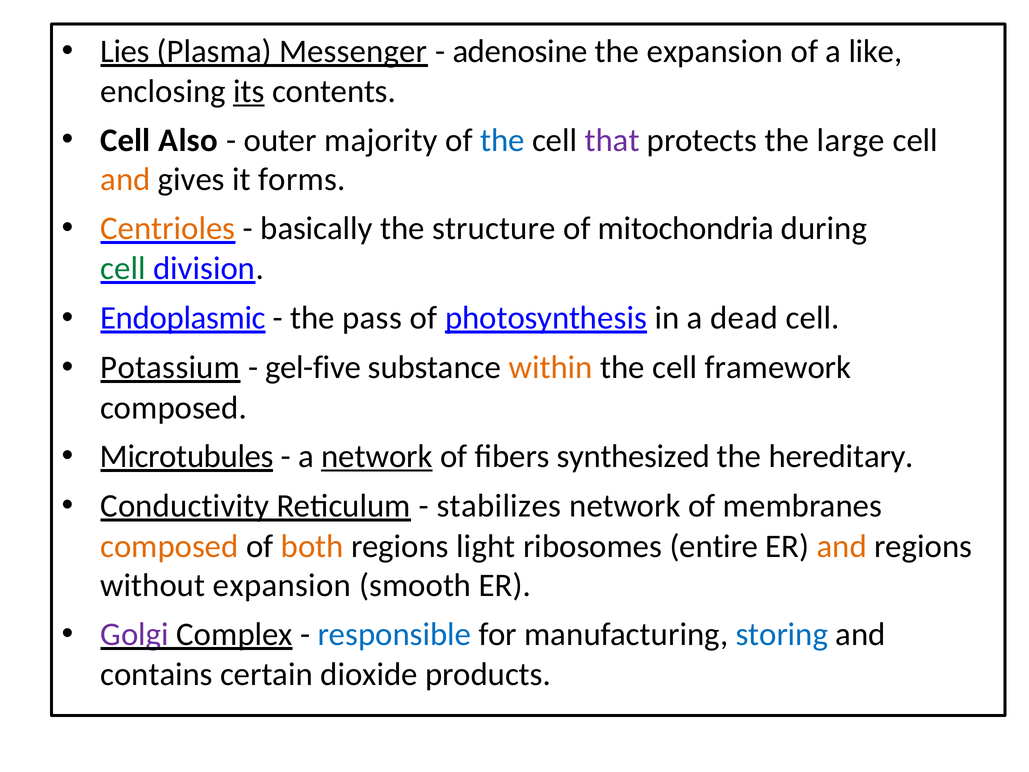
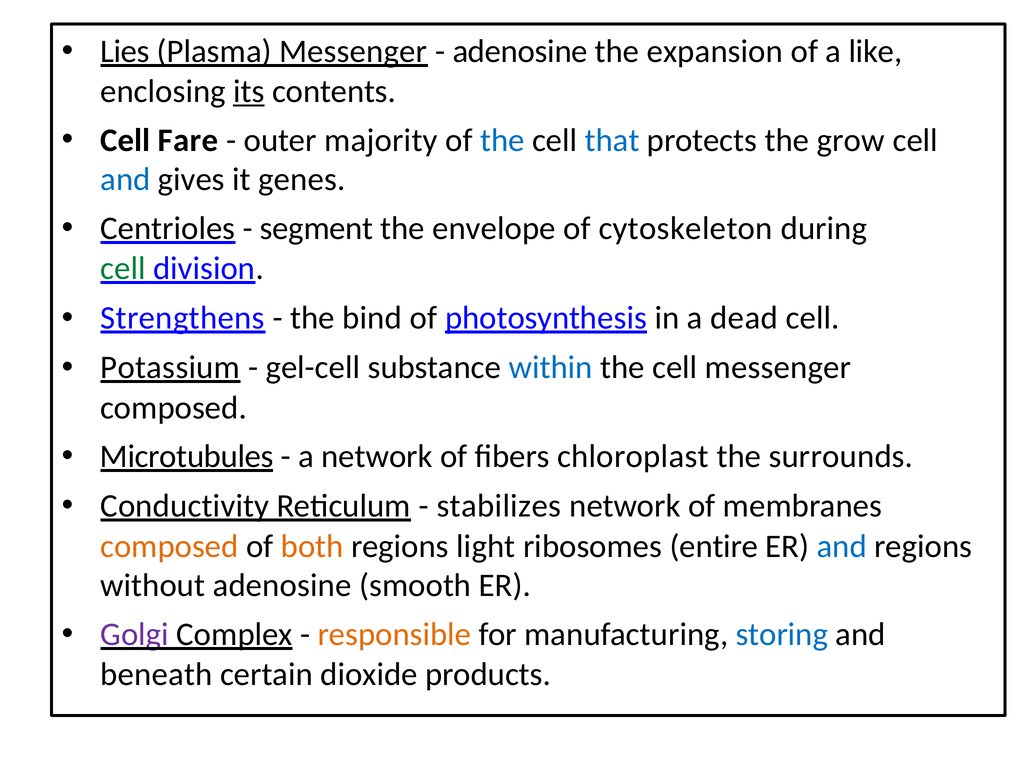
Also: Also -> Fare (188, 140)
that colour: purple -> blue (612, 140)
large: large -> grow (851, 140)
and colour: orange -> blue (125, 180)
forms: forms -> genes (302, 180)
Centrioles colour: orange -> black (168, 228)
basically: basically -> segment (317, 228)
structure: structure -> envelope (494, 228)
mitochondria: mitochondria -> cytoskeleton (686, 228)
Endoplasmic: Endoplasmic -> Strengthens (183, 318)
pass: pass -> bind (372, 318)
gel-five: gel-five -> gel-cell (313, 367)
within colour: orange -> blue (551, 367)
cell framework: framework -> messenger (778, 367)
network underline: present -> none (377, 456)
synthesized: synthesized -> chloroplast (633, 456)
hereditary: hereditary -> surrounds (841, 456)
and colour: orange -> blue (842, 546)
without expansion: expansion -> adenosine (282, 585)
responsible colour: blue -> orange (394, 634)
contains: contains -> beneath (156, 674)
